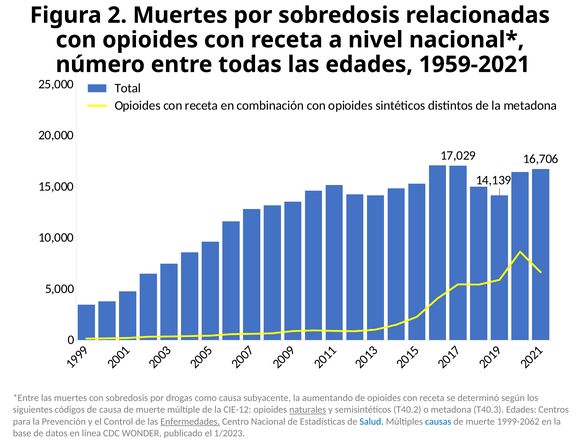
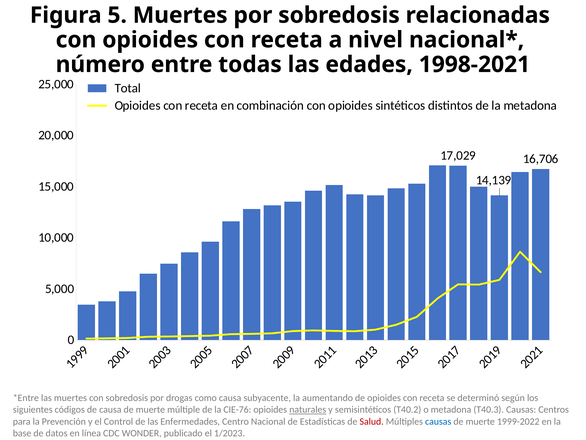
Figura 2: 2 -> 5 (117, 15)
1959-2021: 1959-2021 -> 1998-2021 (474, 64)
CIE-12: CIE-12 -> CIE-76 (237, 409)
T40.3 Edades: Edades -> Causas (521, 409)
Enfermedades underline: present -> none (190, 421)
Salud colour: blue -> red (372, 421)
1999-2062: 1999-2062 -> 1999-2022 (518, 421)
